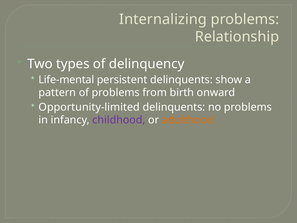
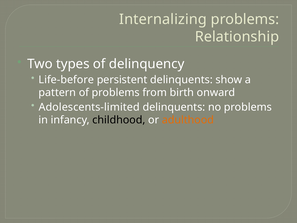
Life-mental: Life-mental -> Life-before (66, 80)
Opportunity-limited: Opportunity-limited -> Adolescents-limited (89, 107)
childhood colour: purple -> black (119, 120)
